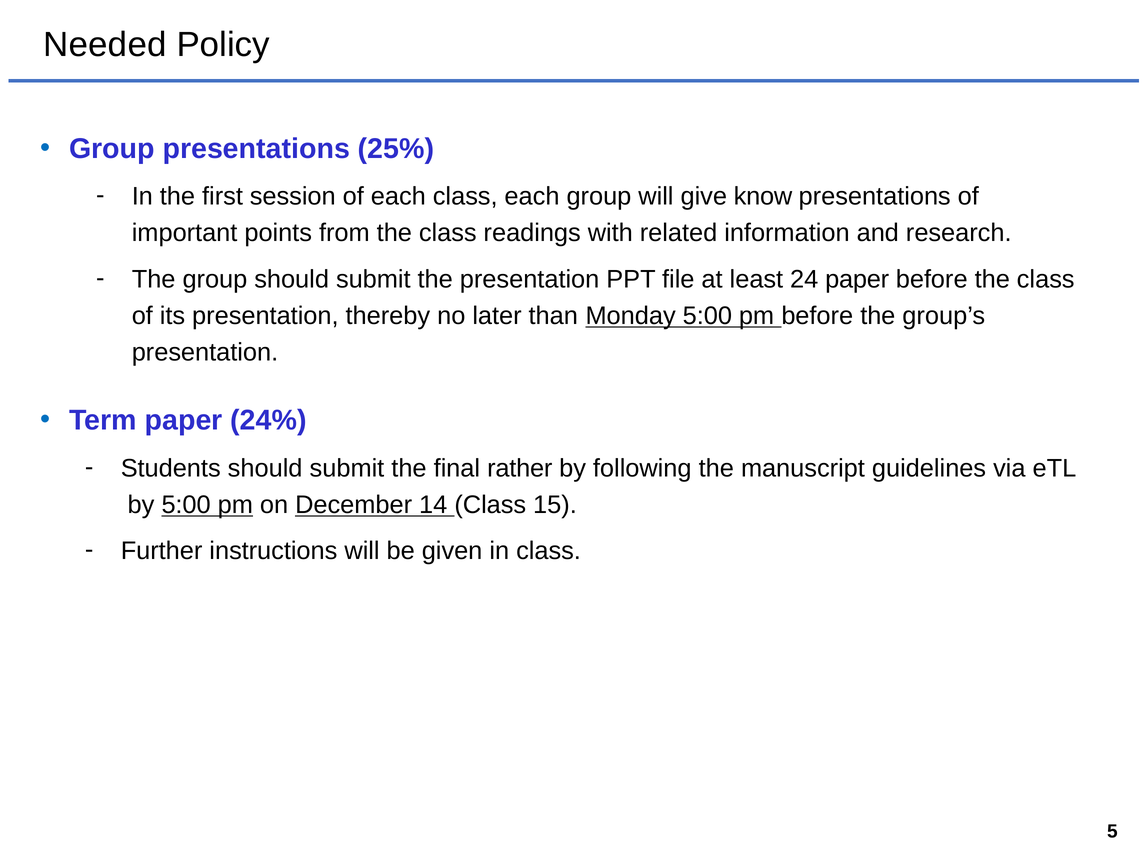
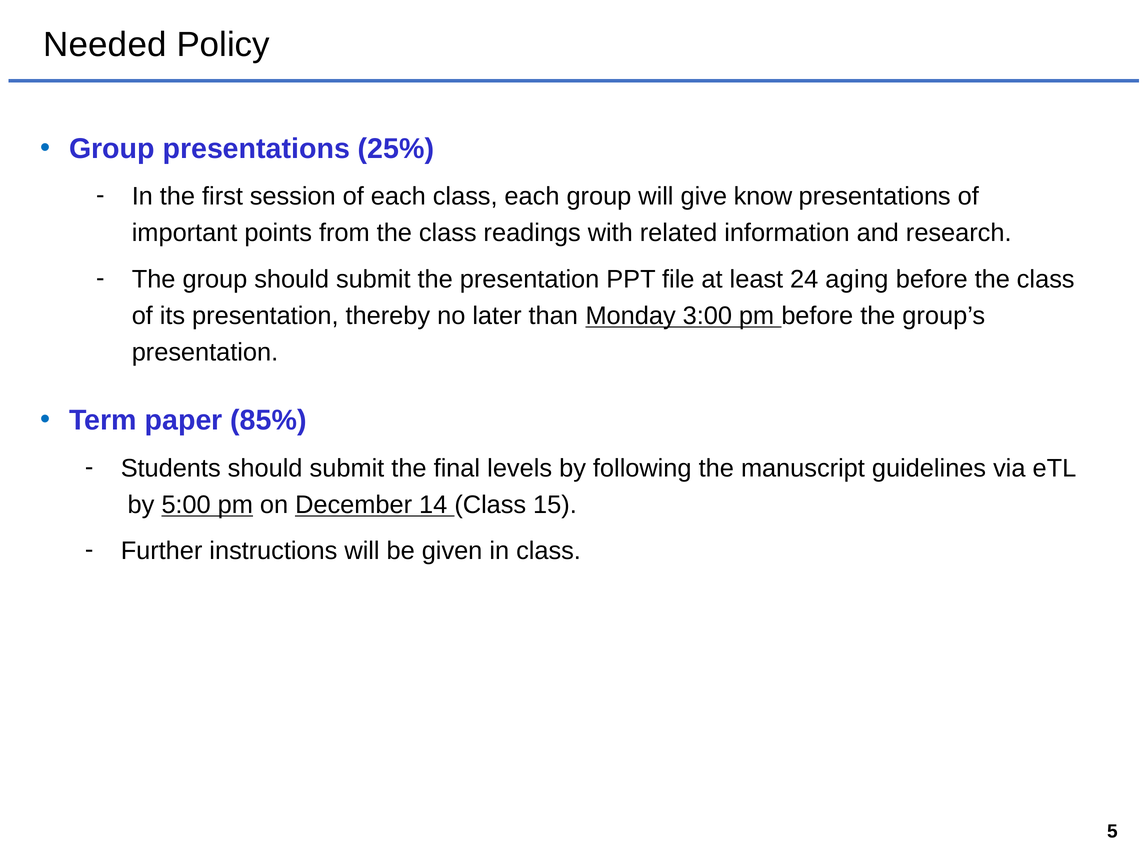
24 paper: paper -> aging (857, 279)
Monday 5:00: 5:00 -> 3:00 (707, 316)
24%: 24% -> 85% (269, 420)
rather: rather -> levels (520, 468)
